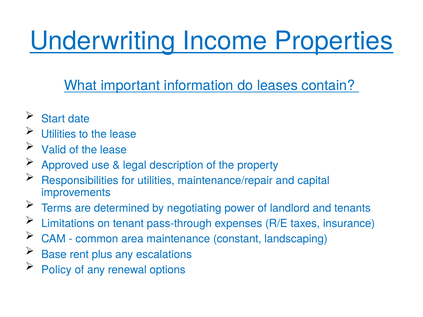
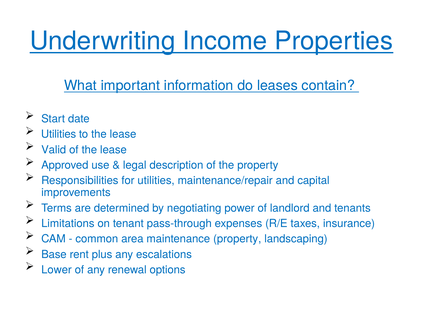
maintenance constant: constant -> property (237, 239)
Policy: Policy -> Lower (56, 270)
